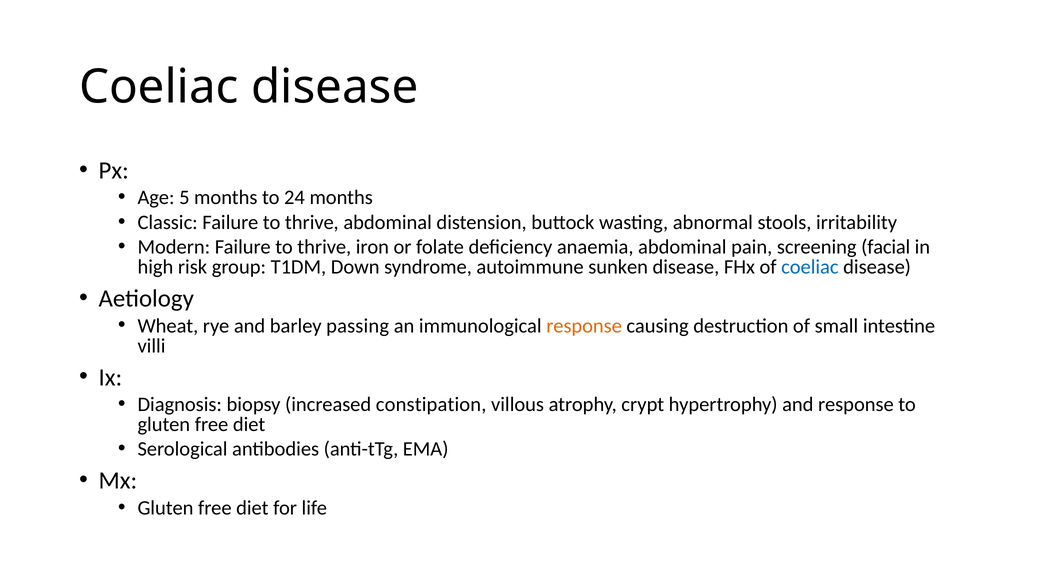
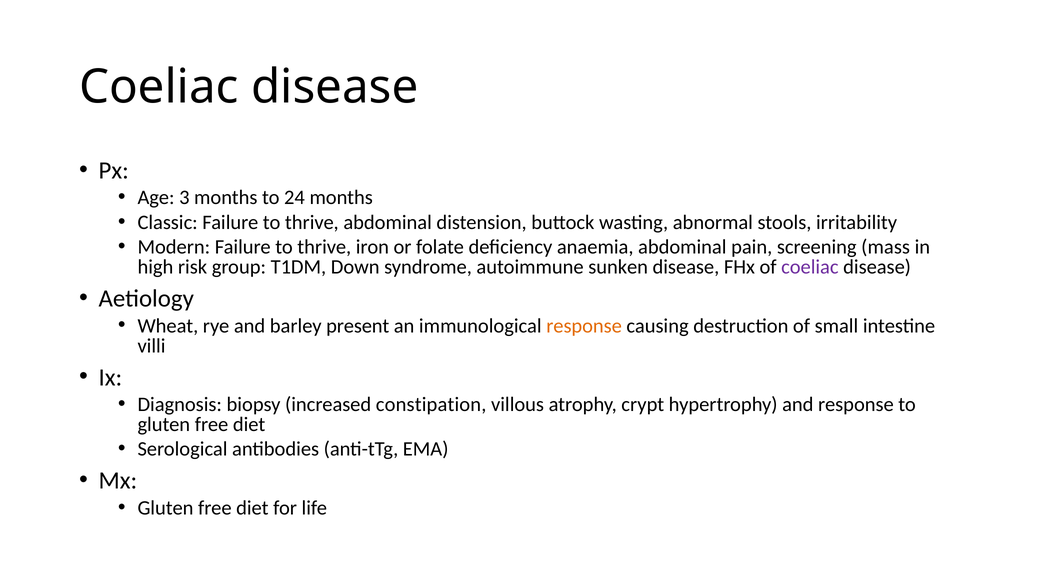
5: 5 -> 3 (184, 198)
facial: facial -> mass (886, 247)
coeliac colour: blue -> purple (810, 267)
passing: passing -> present (358, 326)
